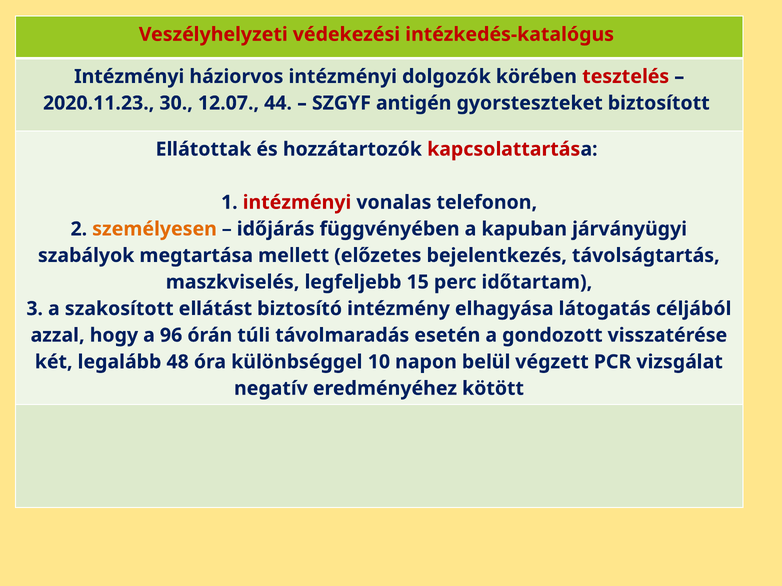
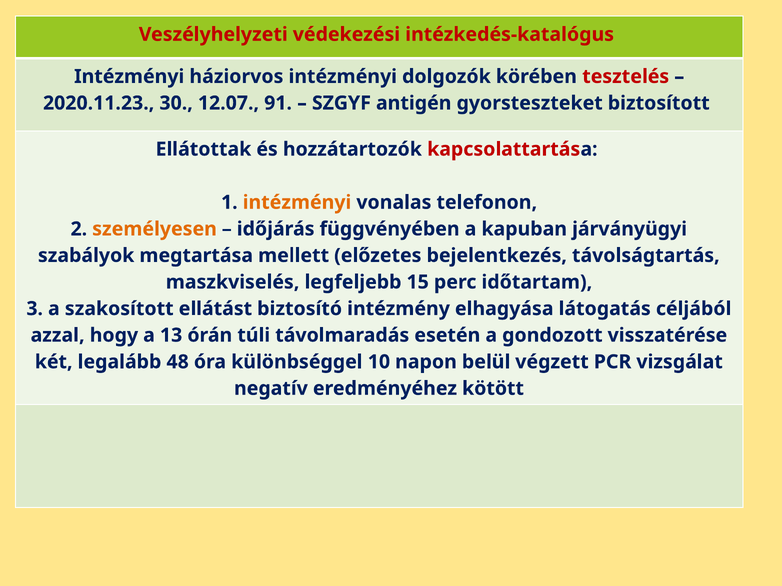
44: 44 -> 91 (278, 103)
intézményi colour: red -> orange (297, 203)
96: 96 -> 13 (171, 336)
